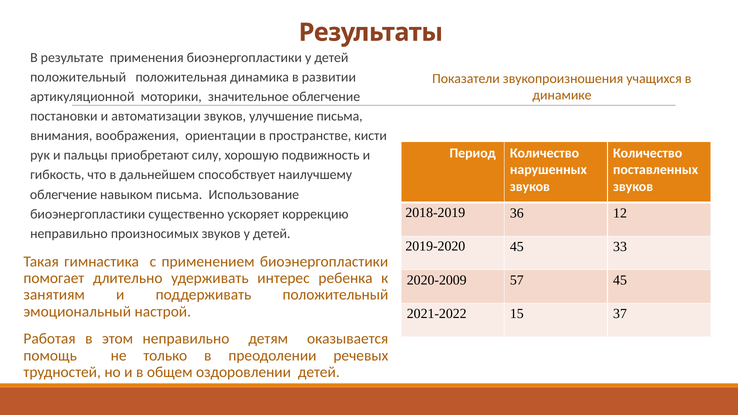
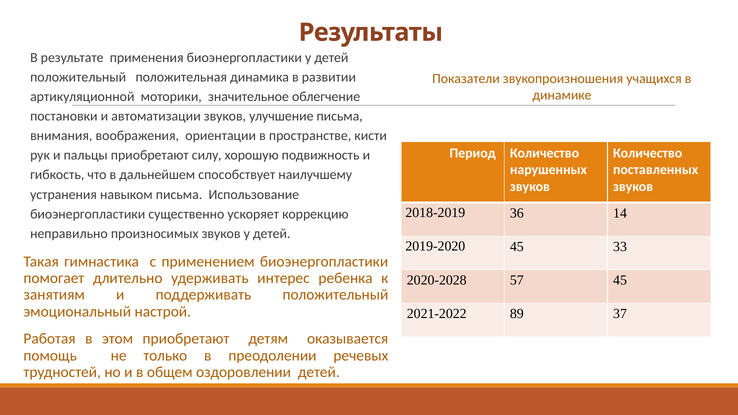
облегчение: облегчение -> устранения (64, 195)
12: 12 -> 14 (620, 213)
2020-2009: 2020-2009 -> 2020-2028 (437, 280)
15: 15 -> 89 (517, 314)
этом неправильно: неправильно -> приобретают (186, 339)
